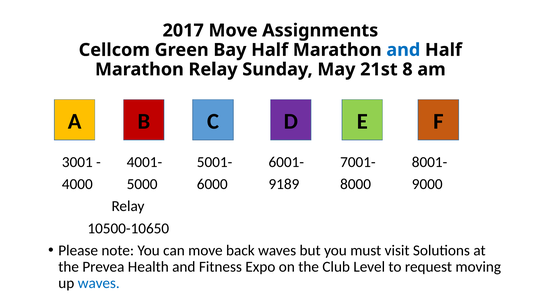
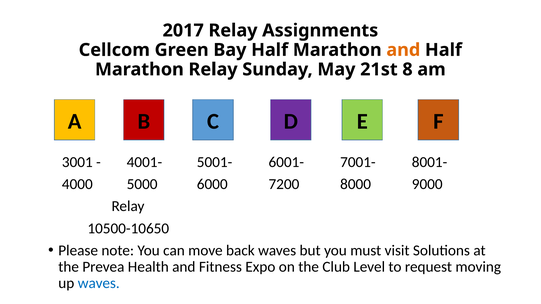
2017 Move: Move -> Relay (233, 31)
and colour: blue -> orange (403, 50)
9189: 9189 -> 7200 (284, 184)
